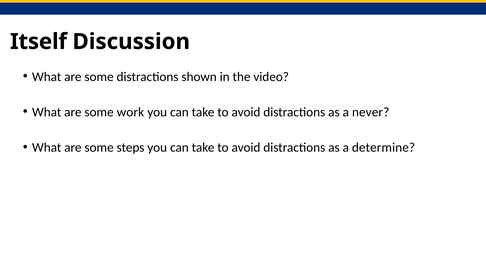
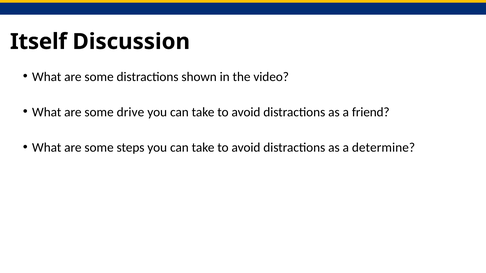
work: work -> drive (130, 112)
never: never -> friend (371, 112)
